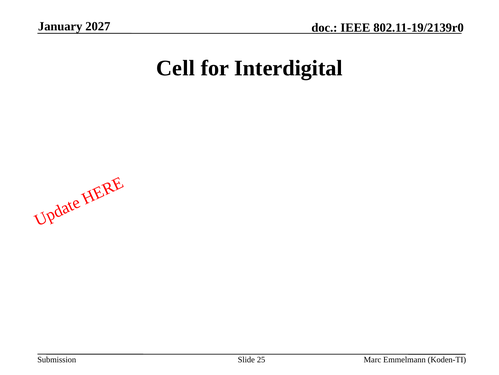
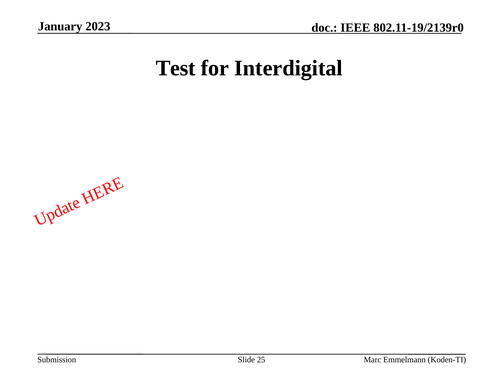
2027: 2027 -> 2023 (98, 26)
Cell: Cell -> Test (176, 68)
